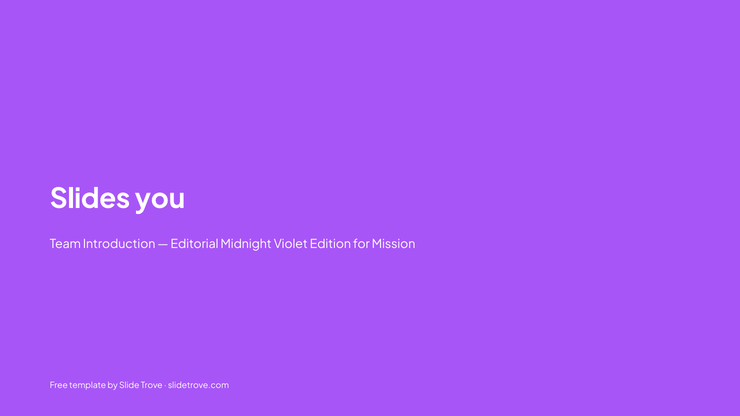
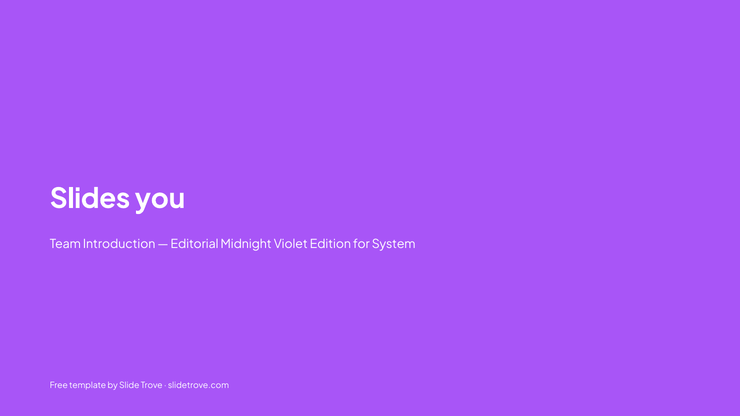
Mission: Mission -> System (394, 244)
